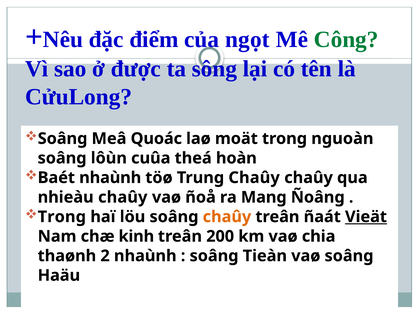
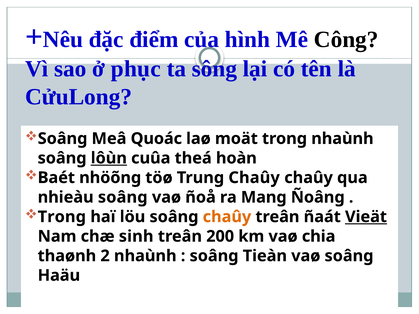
ngọt: ngọt -> hình (248, 39)
Công colour: green -> black (346, 39)
được: được -> phục (136, 69)
trong nguoàn: nguoàn -> nhaùnh (342, 139)
lôùn underline: none -> present (109, 158)
Baét nhaùnh: nhaùnh -> nhöõng (110, 178)
nhieàu chaûy: chaûy -> soâng (123, 197)
kinh: kinh -> sinh (136, 237)
